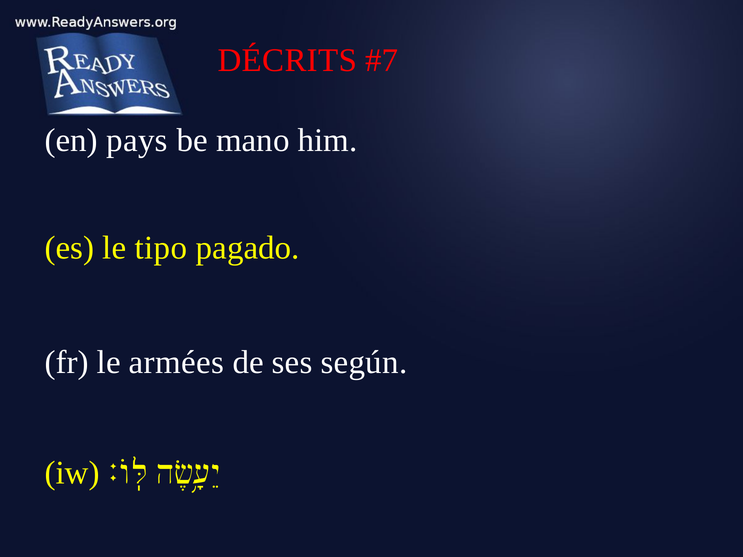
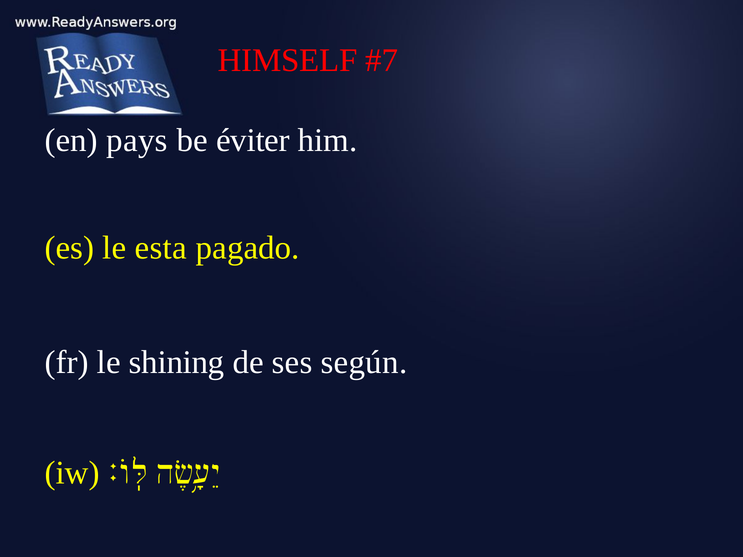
DÉCRITS: DÉCRITS -> HIMSELF (288, 60)
mano: mano -> éviter (253, 140)
tipo: tipo -> esta (161, 248)
armées: armées -> shining (177, 363)
